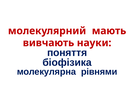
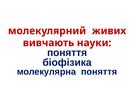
мають: мають -> живих (109, 31)
молекулярна рівнями: рівнями -> поняття (99, 72)
